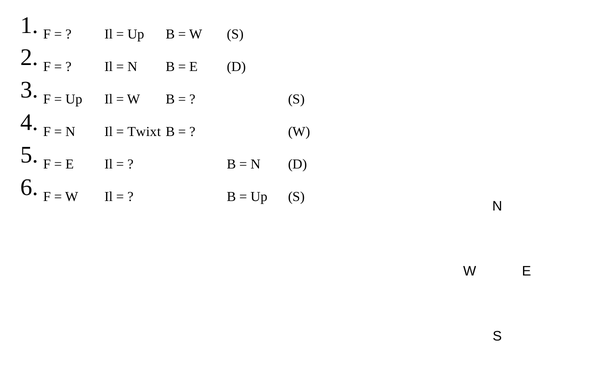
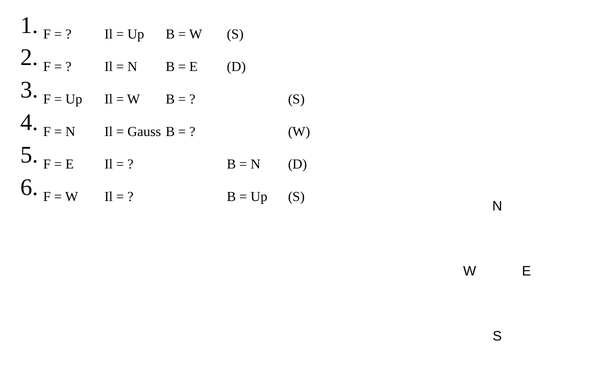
Twixt: Twixt -> Gauss (144, 132)
